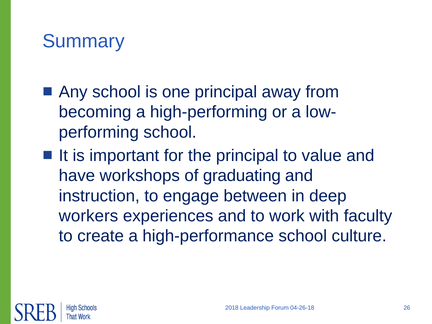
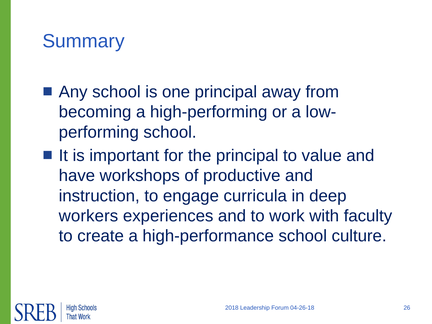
graduating: graduating -> productive (242, 176)
between: between -> curricula (255, 196)
